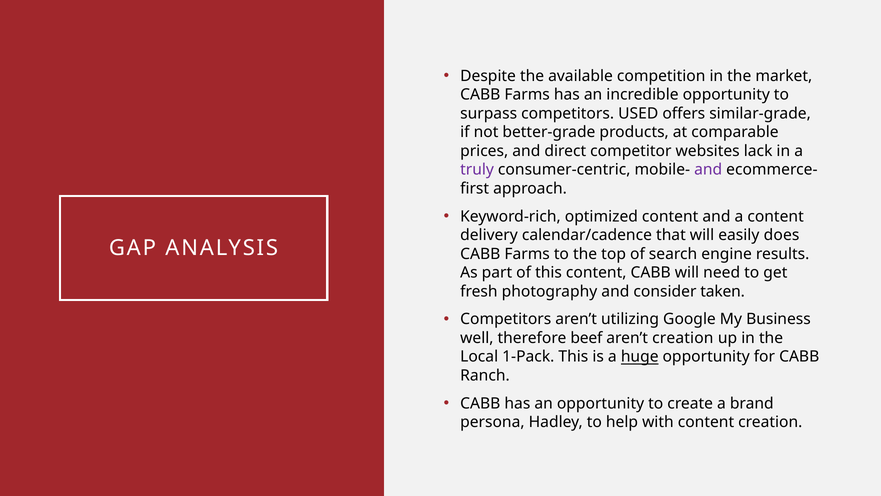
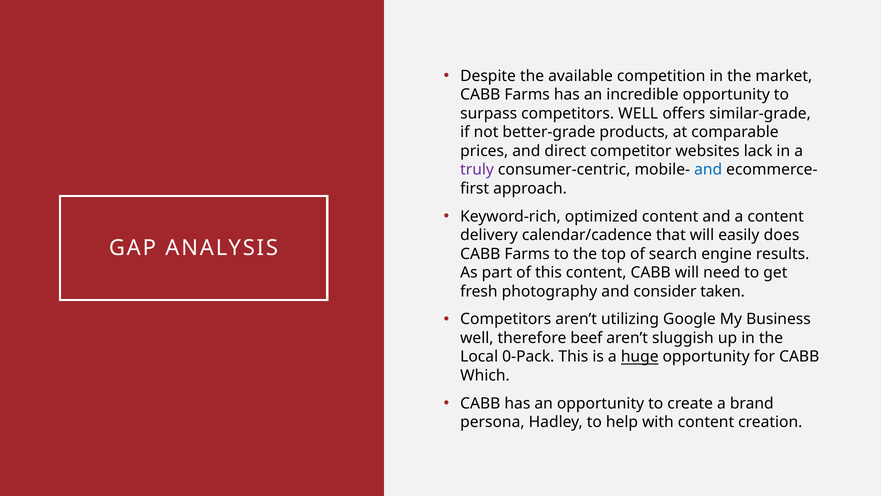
competitors USED: USED -> WELL (638, 113)
and colour: purple -> blue (708, 170)
aren’t creation: creation -> sluggish (683, 338)
1-Pack: 1-Pack -> 0-Pack (528, 356)
Ranch: Ranch -> Which (485, 375)
